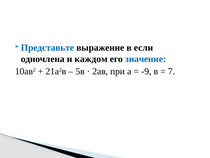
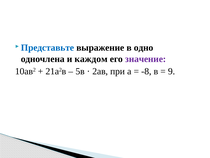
если: если -> одно (144, 48)
значение colour: blue -> purple (146, 59)
-9: -9 -> -8 (146, 71)
7: 7 -> 9 (172, 71)
